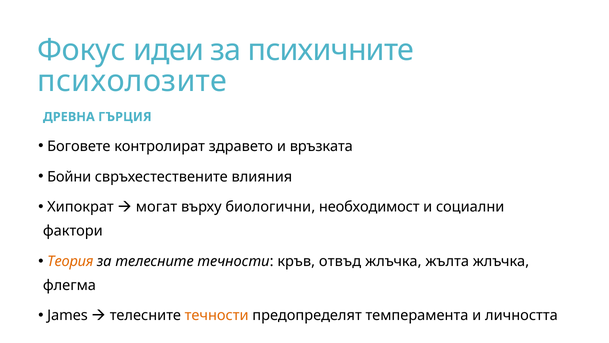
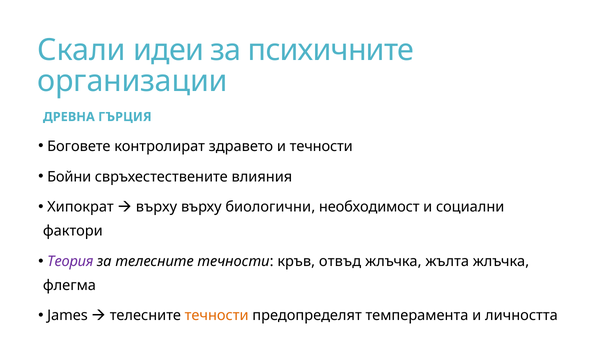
Фокус: Фокус -> Скали (81, 50)
психолозите: психолозите -> организации (132, 81)
и връзката: връзката -> течности (321, 146)
могат: могат -> върху (156, 207)
Теория colour: orange -> purple (70, 261)
